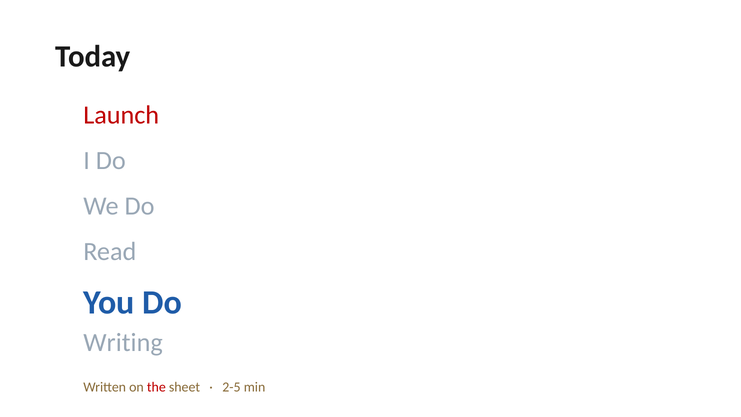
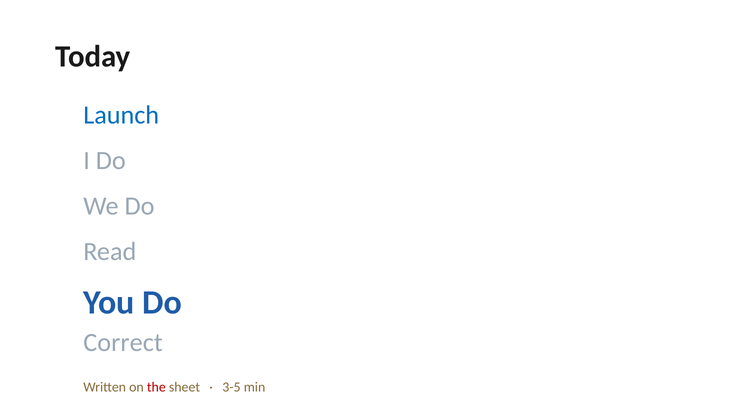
Launch colour: red -> blue (121, 115)
Writing: Writing -> Correct (123, 343)
2-5: 2-5 -> 3-5 (231, 387)
